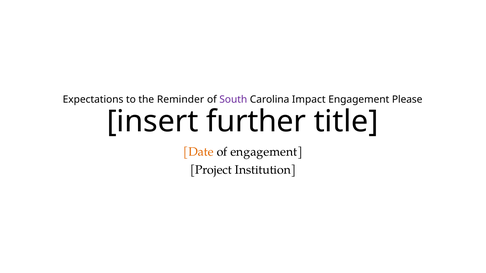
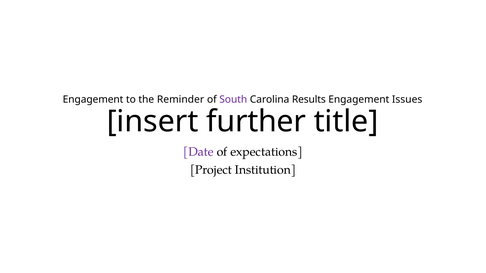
Expectations: Expectations -> Engagement (93, 100)
Impact: Impact -> Results (309, 100)
Please: Please -> Issues (407, 100)
Date colour: orange -> purple (198, 152)
of engagement: engagement -> expectations (267, 152)
